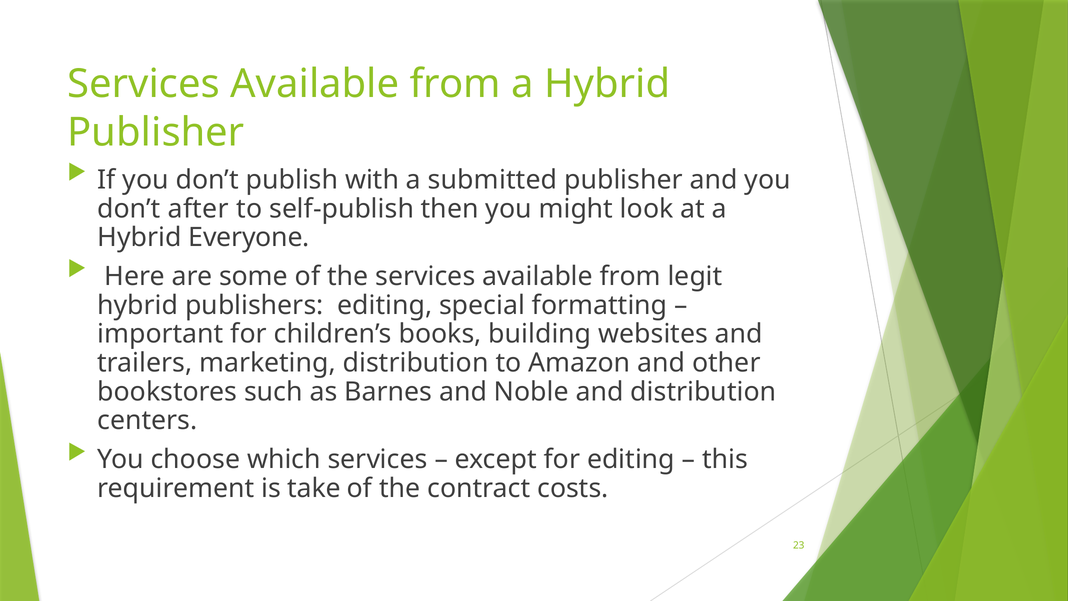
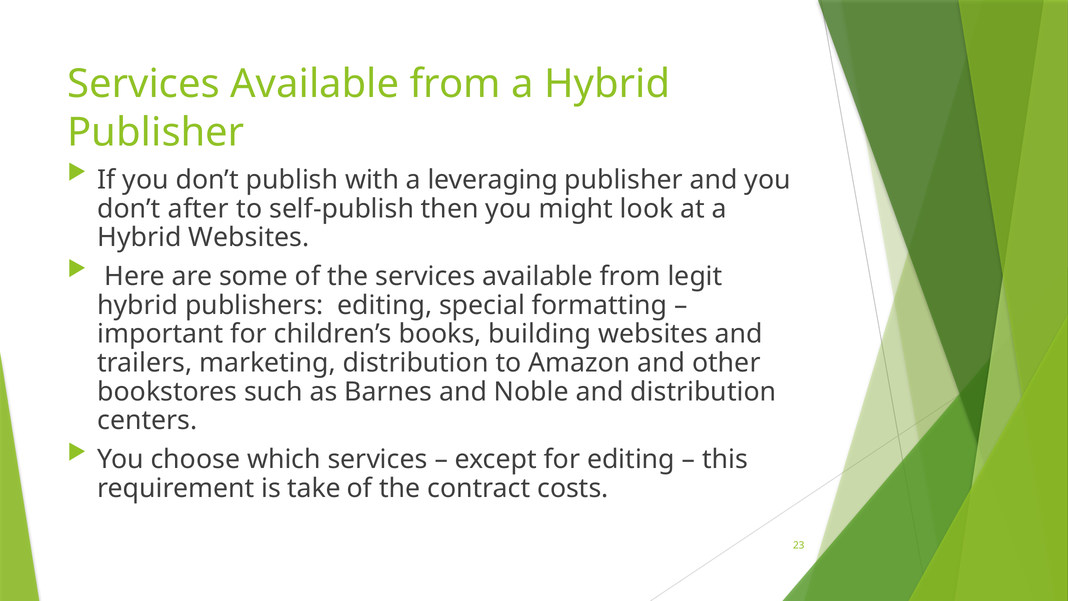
submitted: submitted -> leveraging (493, 180)
Hybrid Everyone: Everyone -> Websites (249, 237)
